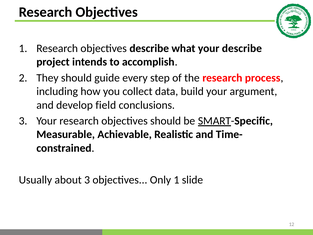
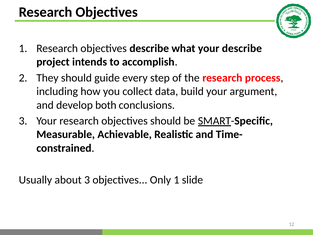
field: field -> both (106, 105)
